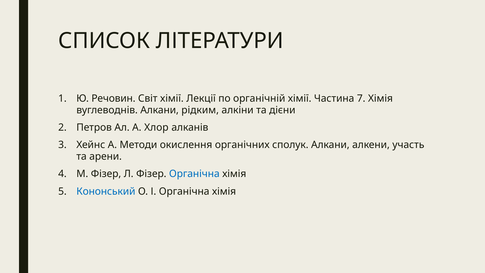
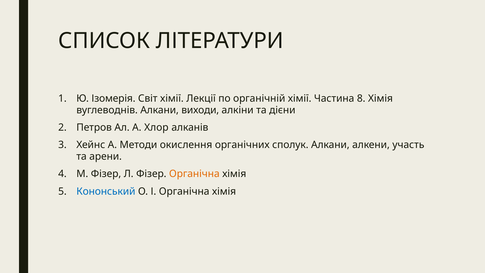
Речовин: Речовин -> Ізомерія (113, 99)
7: 7 -> 8 (361, 99)
рідким: рідким -> виходи (200, 110)
Органічна colour: blue -> orange (194, 174)
